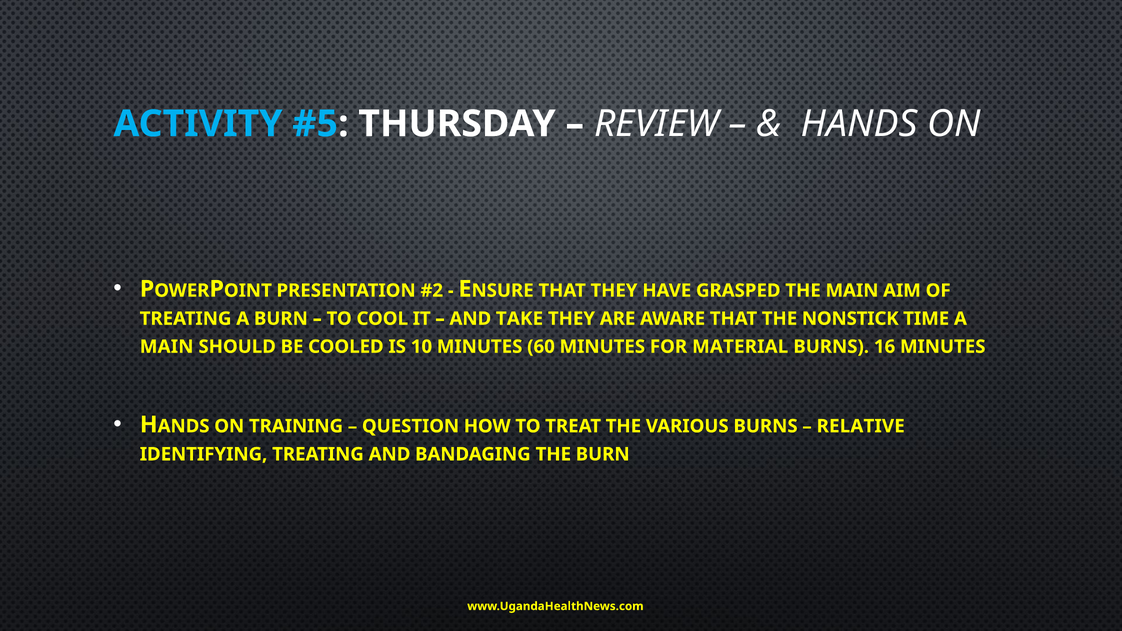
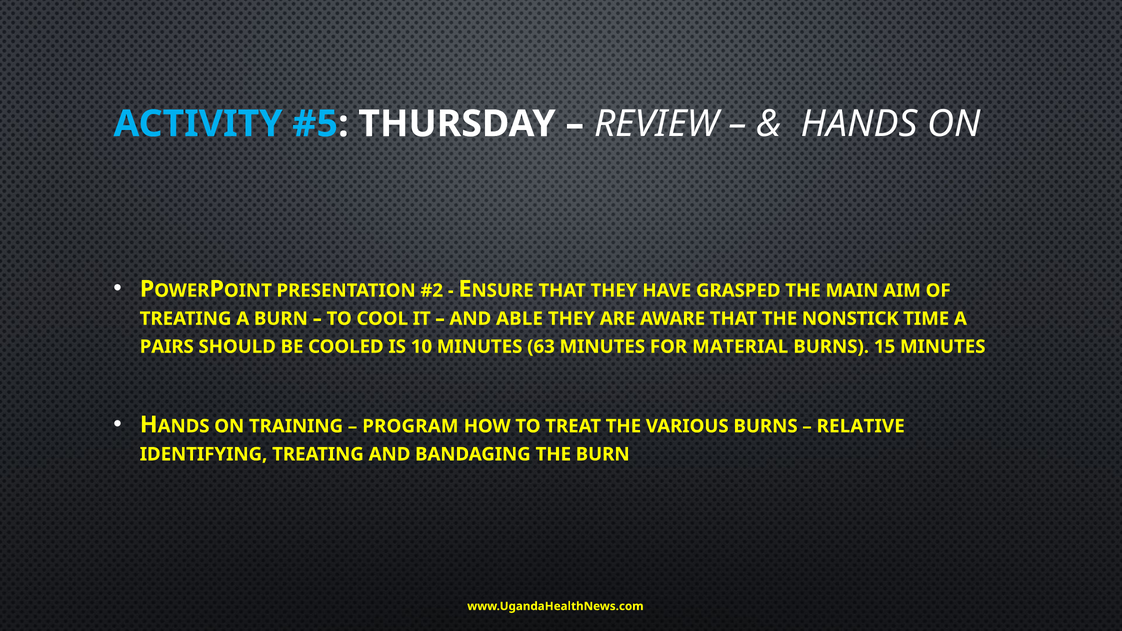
TAKE: TAKE -> ABLE (519, 319)
MAIN: MAIN -> PAIRS (167, 347)
60: 60 -> 63 (541, 347)
16: 16 -> 15 (885, 347)
QUESTION: QUESTION -> PROGRAM (410, 426)
